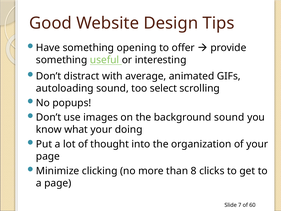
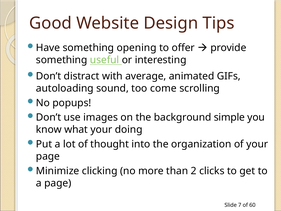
select: select -> come (163, 88)
background sound: sound -> simple (229, 117)
8: 8 -> 2 (194, 171)
